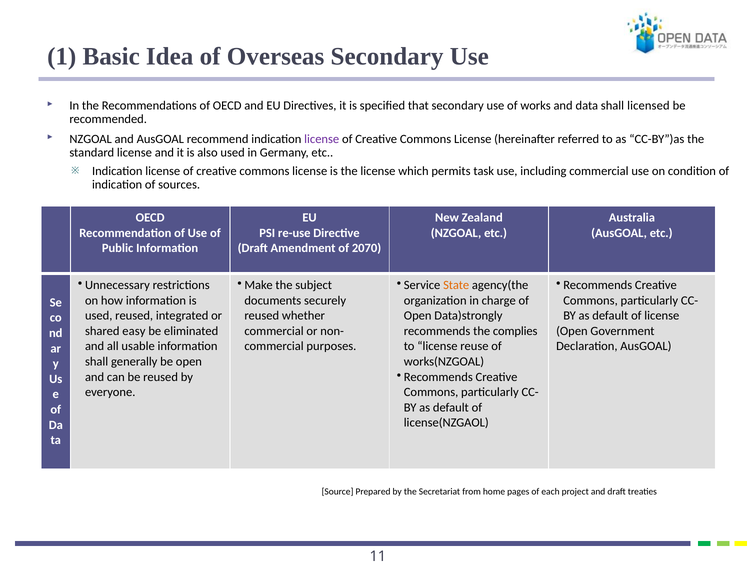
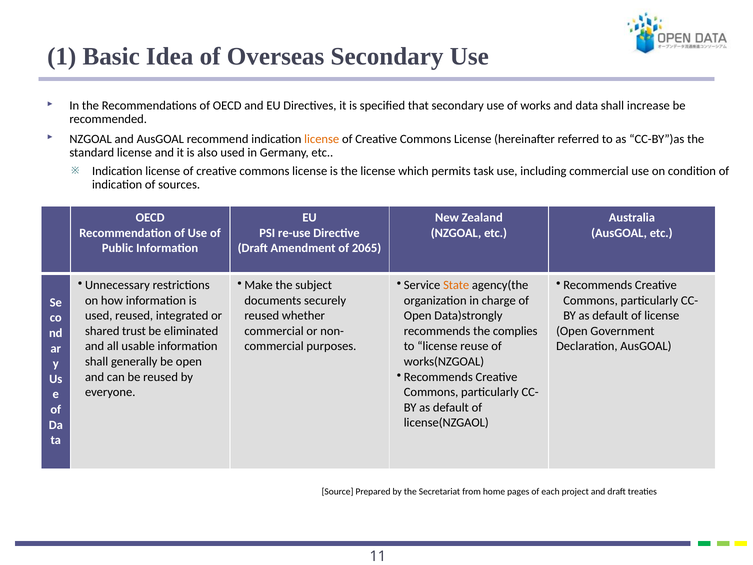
licensed: licensed -> increase (648, 105)
license colour: purple -> orange (322, 139)
2070: 2070 -> 2065 (367, 248)
easy: easy -> trust (134, 331)
